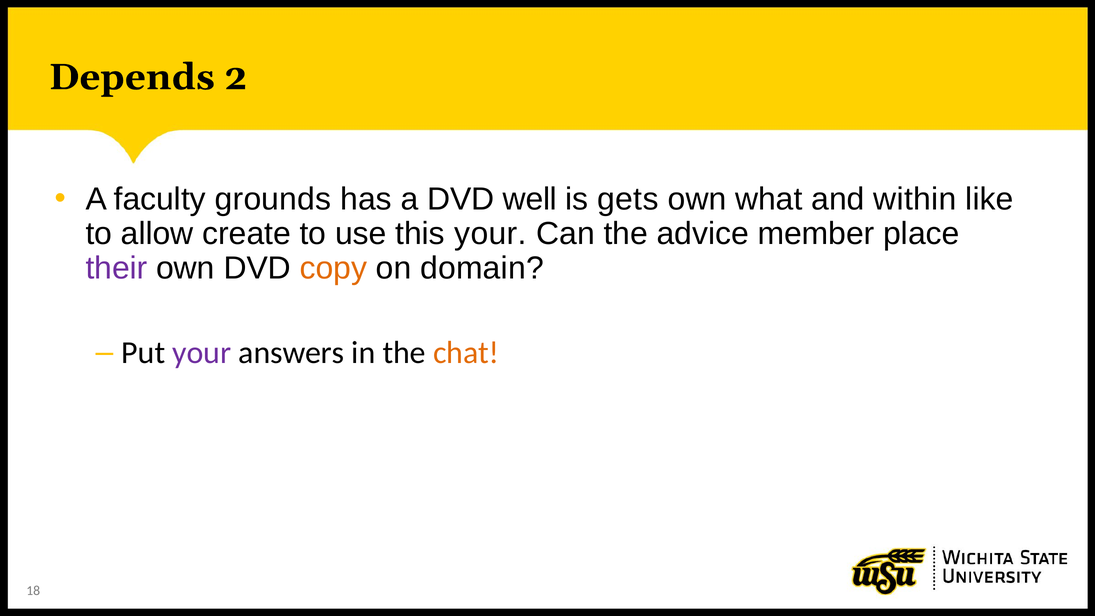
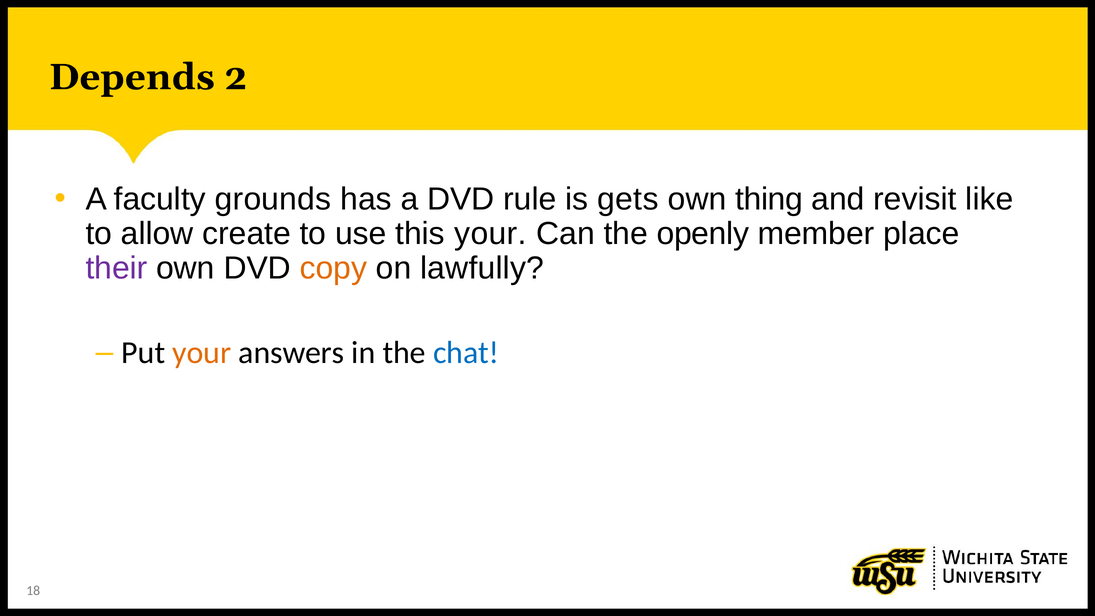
well: well -> rule (530, 199)
what: what -> thing (769, 199)
within: within -> revisit (915, 199)
advice: advice -> openly (703, 234)
domain: domain -> lawfully (482, 268)
your colour: purple -> orange (202, 353)
chat colour: orange -> blue (466, 353)
